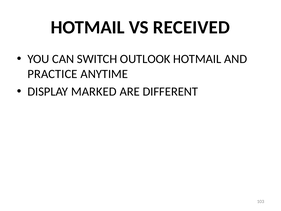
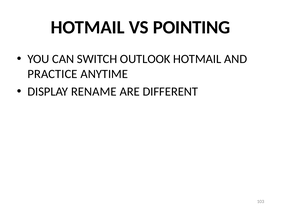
RECEIVED: RECEIVED -> POINTING (192, 27)
MARKED: MARKED -> RENAME (94, 91)
